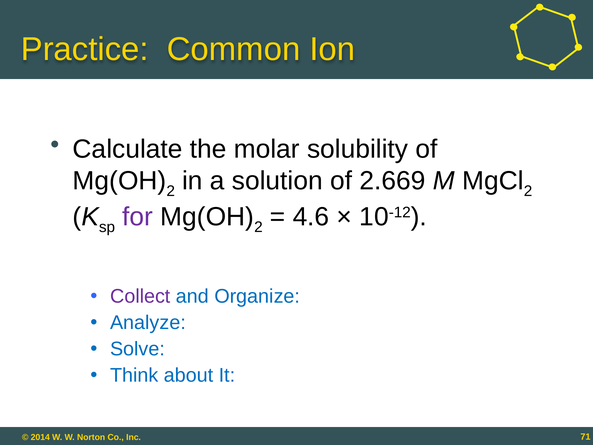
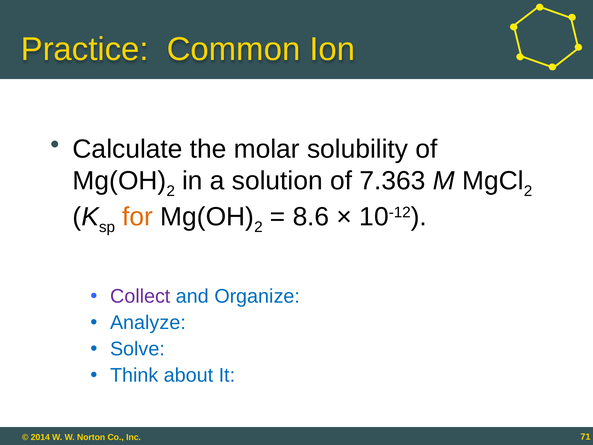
2.669: 2.669 -> 7.363 (392, 181)
for colour: purple -> orange (138, 217)
4.6: 4.6 -> 8.6 (311, 217)
